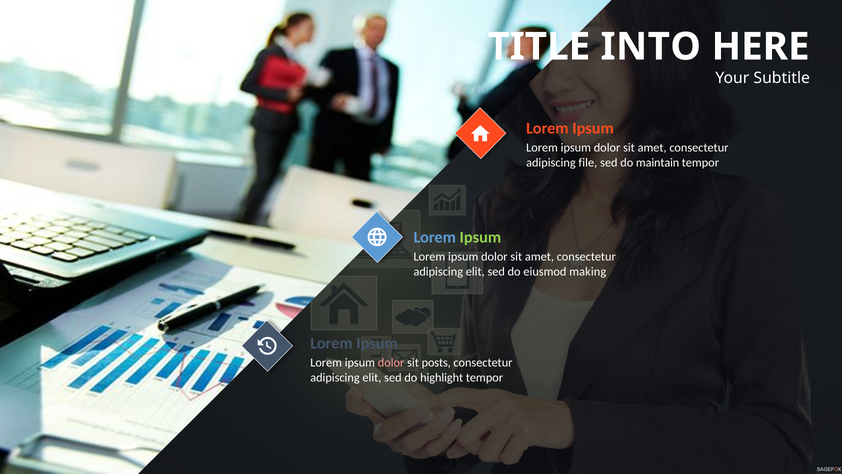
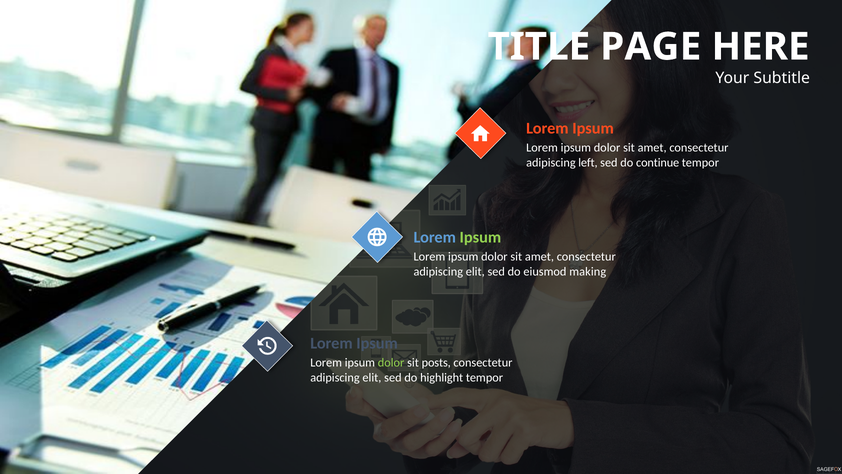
INTO: INTO -> PAGE (651, 47)
file: file -> left (588, 163)
maintain: maintain -> continue (658, 163)
dolor colour: pink -> light green (391, 363)
